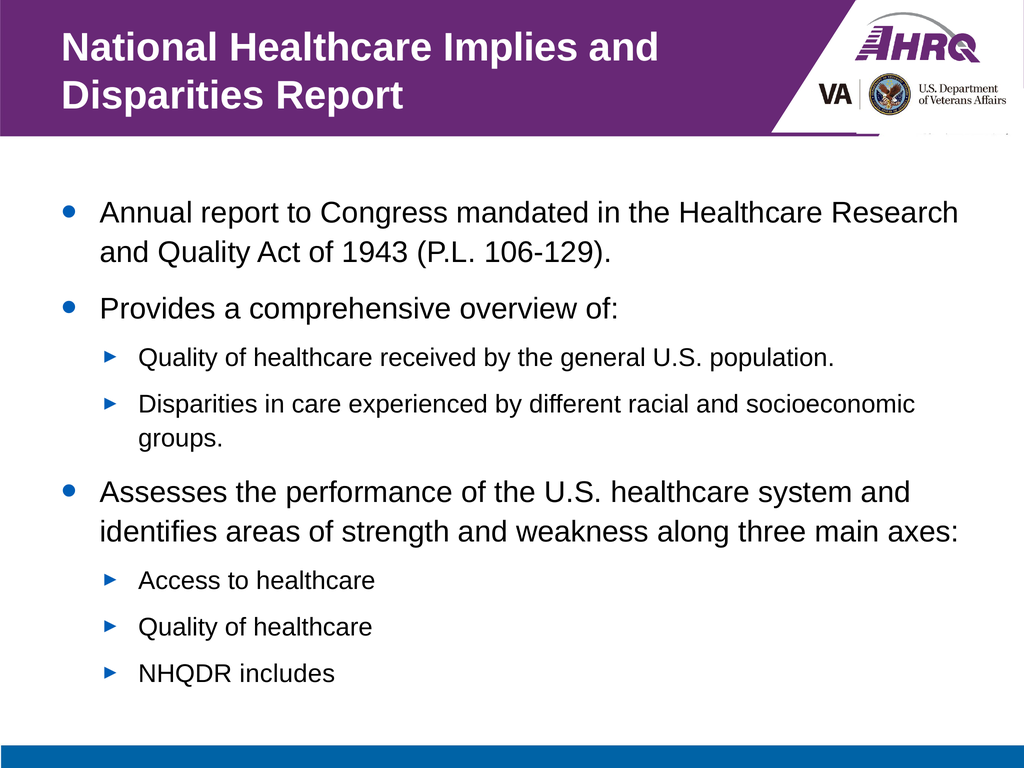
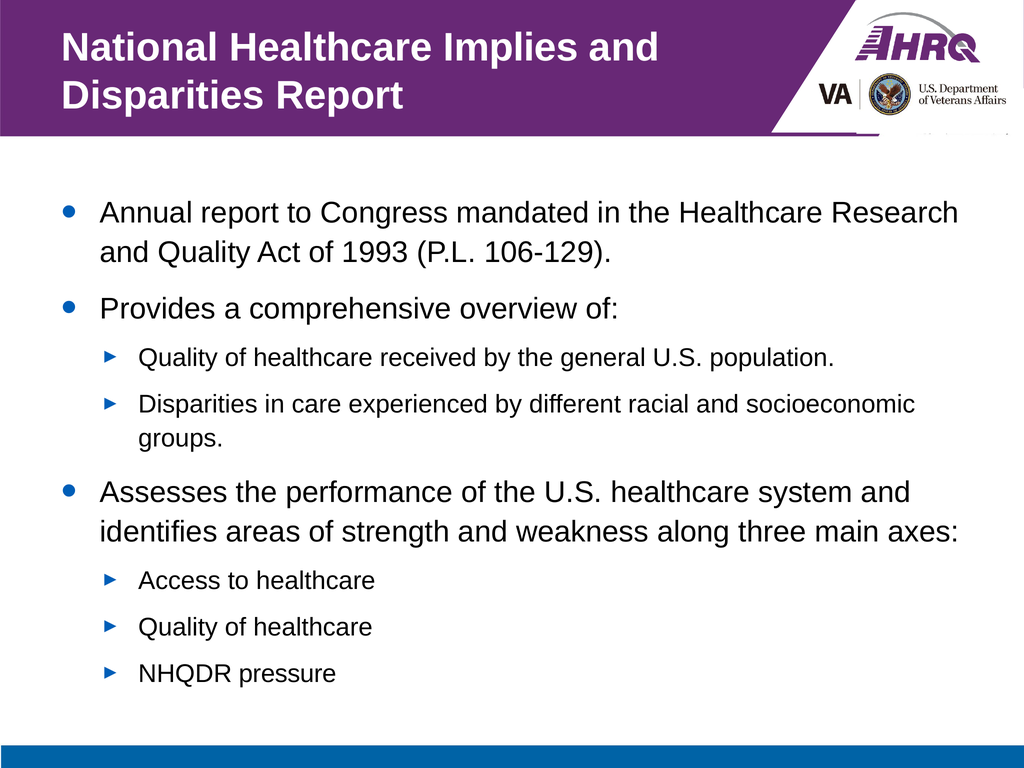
1943: 1943 -> 1993 (375, 252)
includes: includes -> pressure (288, 674)
